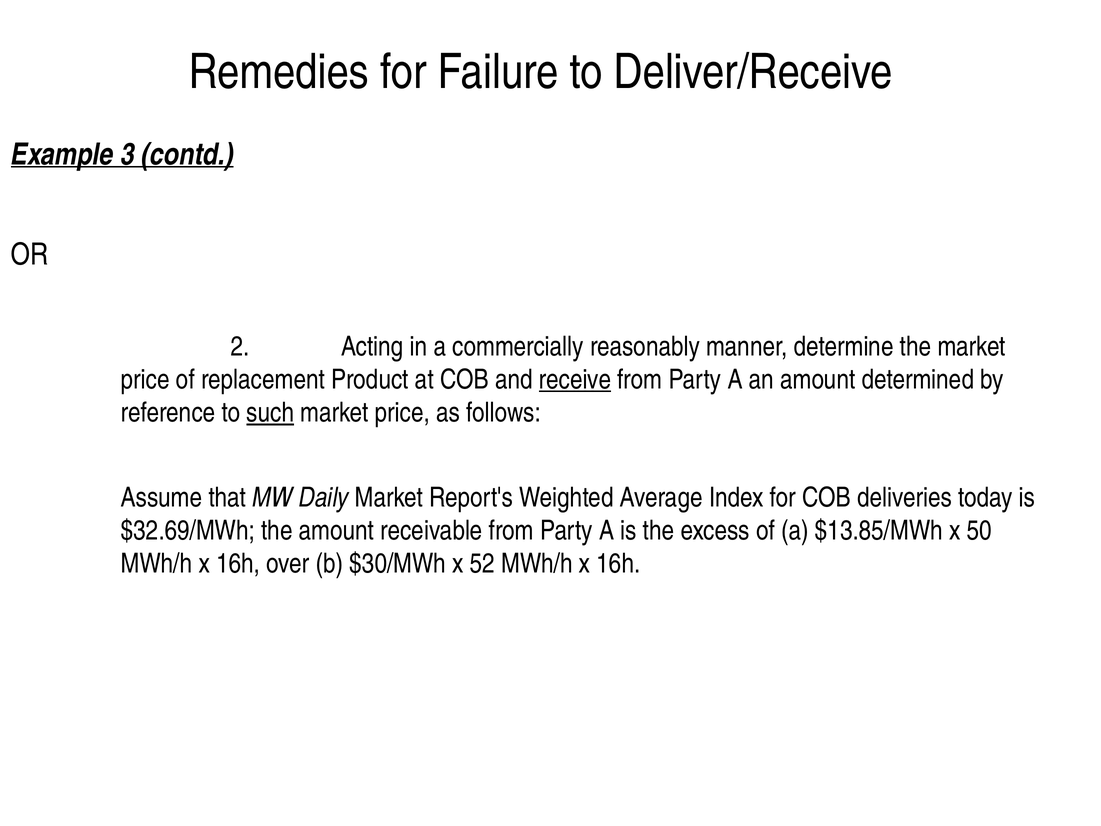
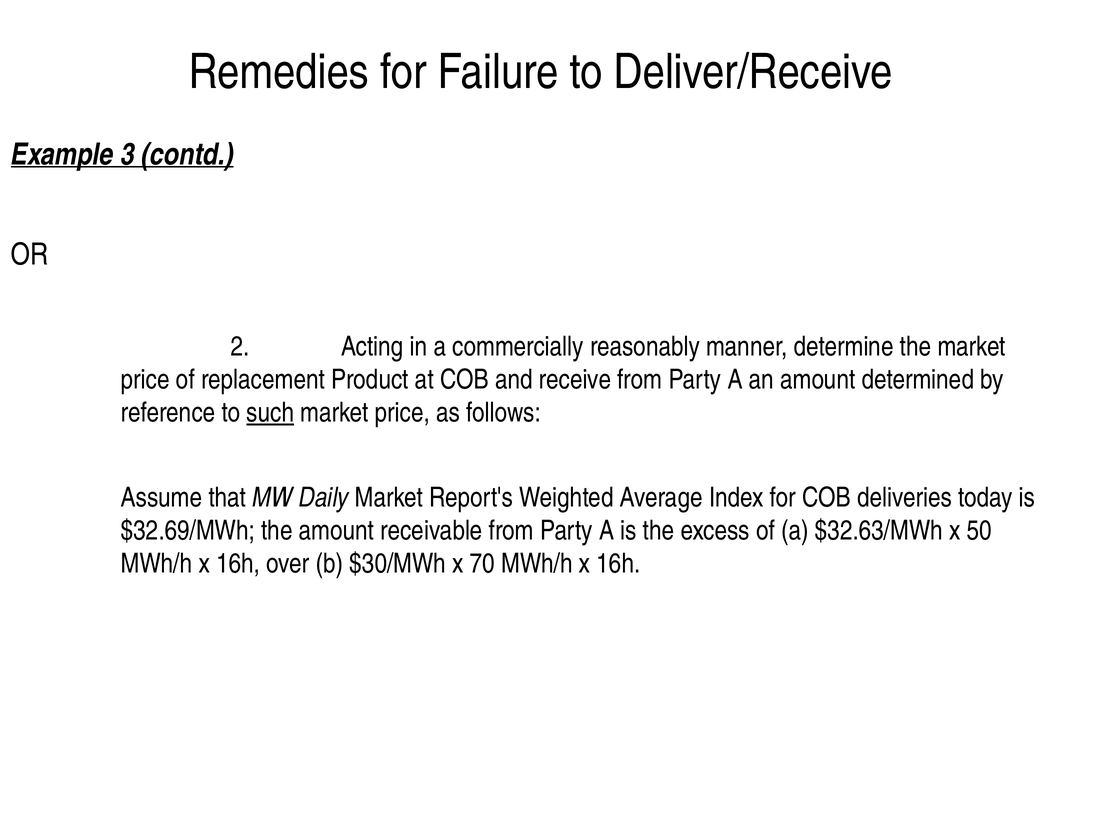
receive underline: present -> none (575, 379)
$13.85/MWh: $13.85/MWh -> $32.63/MWh (879, 530)
52: 52 -> 70 (482, 564)
